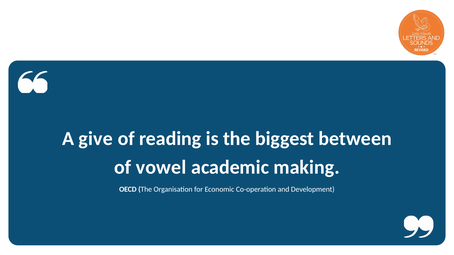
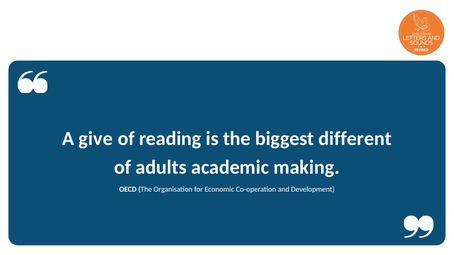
between: between -> different (355, 139)
vowel: vowel -> adults (161, 167)
